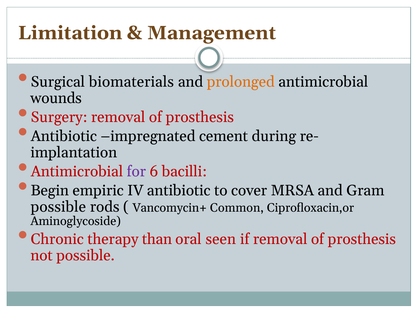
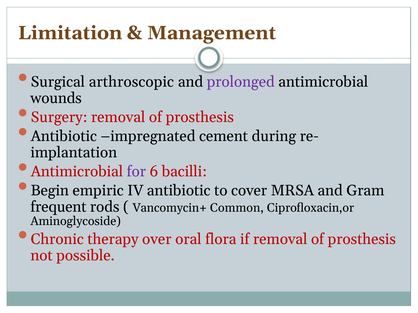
biomaterials: biomaterials -> arthroscopic (131, 82)
prolonged colour: orange -> purple (241, 82)
possible: possible -> frequent (58, 207)
than: than -> over (157, 240)
seen: seen -> flora (221, 240)
